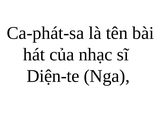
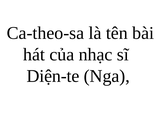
Ca-phát-sa: Ca-phát-sa -> Ca-theo-sa (45, 33)
